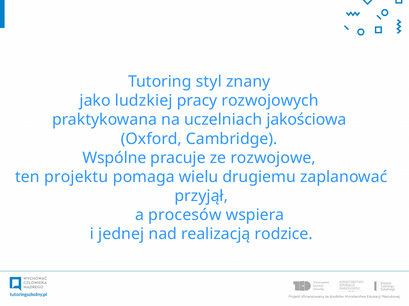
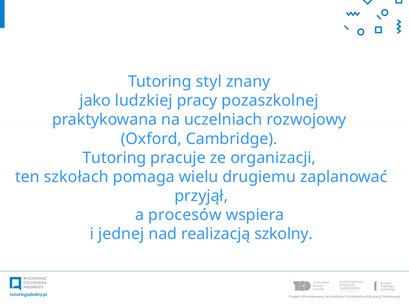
rozwojowych: rozwojowych -> pozaszkolnej (270, 101)
jakościowa: jakościowa -> rozwojowy (306, 120)
Wspólne: Wspólne -> Tutoring (114, 158)
rozwojowe: rozwojowe -> organizacji (273, 158)
projektu: projektu -> szkołach (76, 177)
rodzice: rodzice -> szkolny (284, 235)
